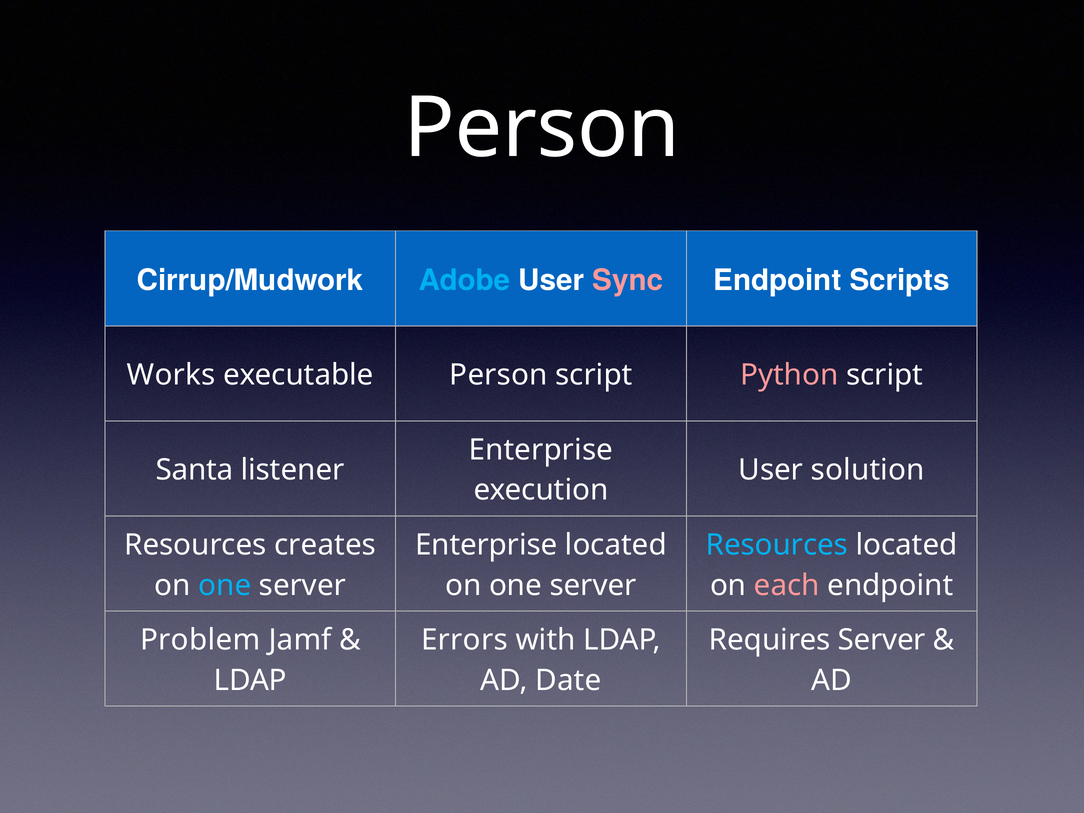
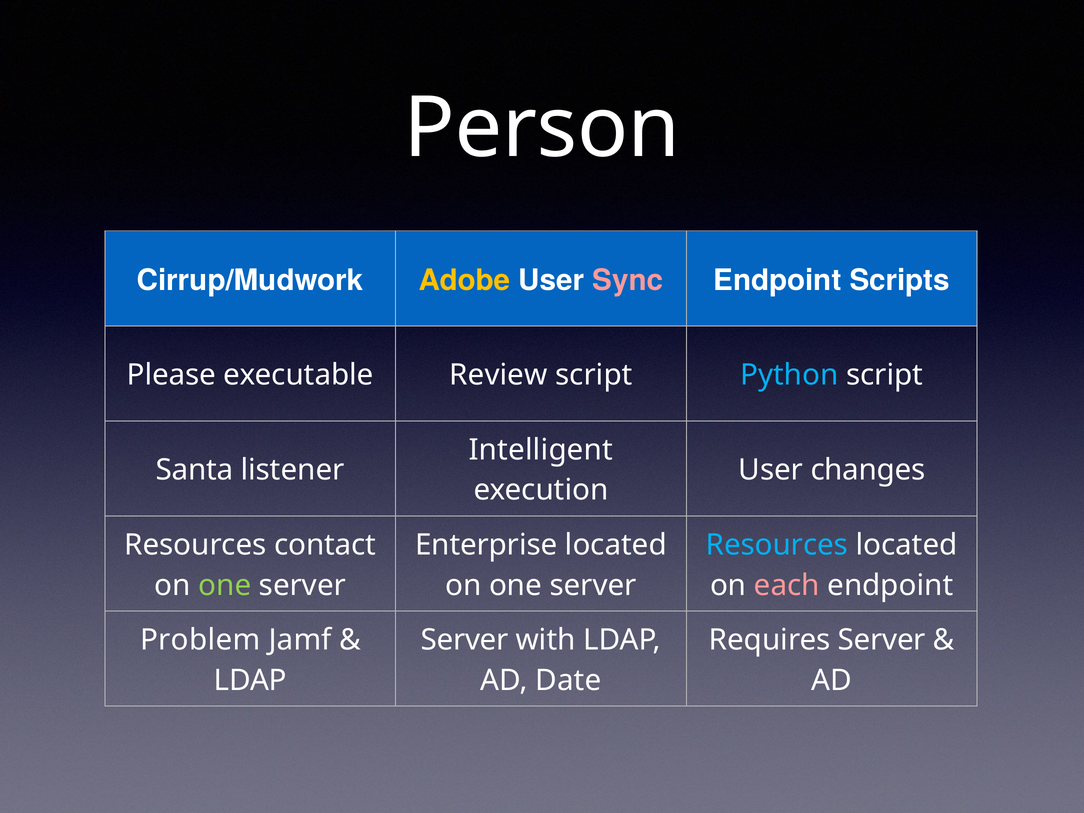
Adobe colour: light blue -> yellow (465, 281)
Works: Works -> Please (171, 375)
executable Person: Person -> Review (499, 375)
Python colour: pink -> light blue (789, 375)
Enterprise: Enterprise -> Intelligent (541, 450)
solution: solution -> changes (868, 470)
creates: creates -> contact (325, 545)
one colour: light blue -> light green (225, 585)
Errors: Errors -> Server (465, 640)
